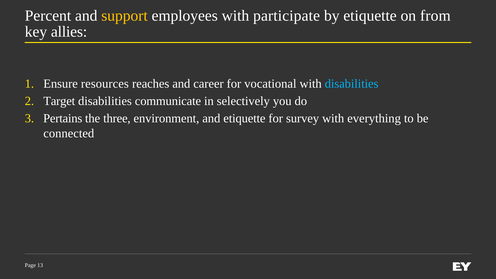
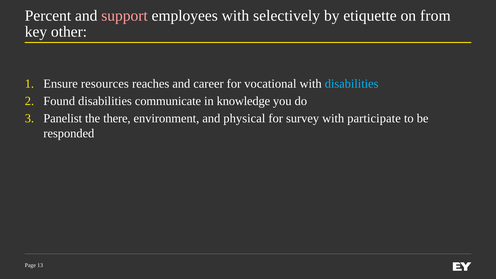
support colour: yellow -> pink (125, 16)
participate: participate -> selectively (287, 16)
allies: allies -> other (69, 32)
Target: Target -> Found (59, 101)
selectively: selectively -> knowledge (243, 101)
Pertains: Pertains -> Panelist (63, 118)
three: three -> there (117, 118)
and etiquette: etiquette -> physical (244, 118)
everything: everything -> participate (374, 118)
connected: connected -> responded (69, 133)
